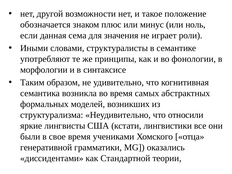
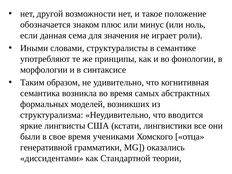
относили: относили -> вводится (186, 115)
